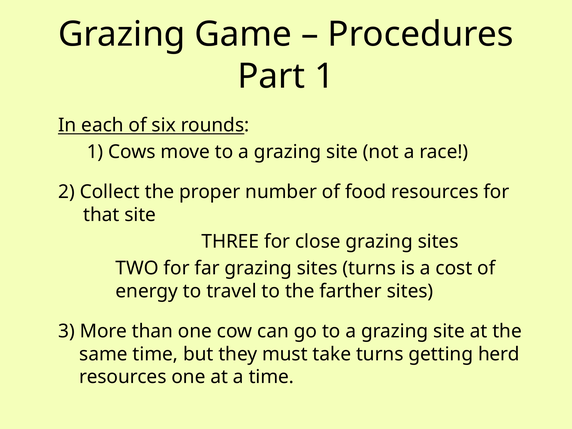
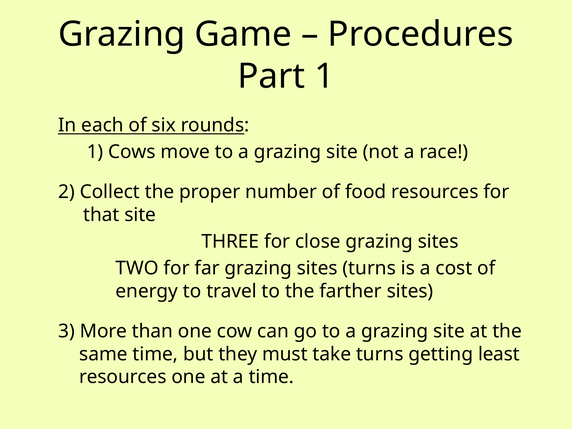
herd: herd -> least (499, 354)
